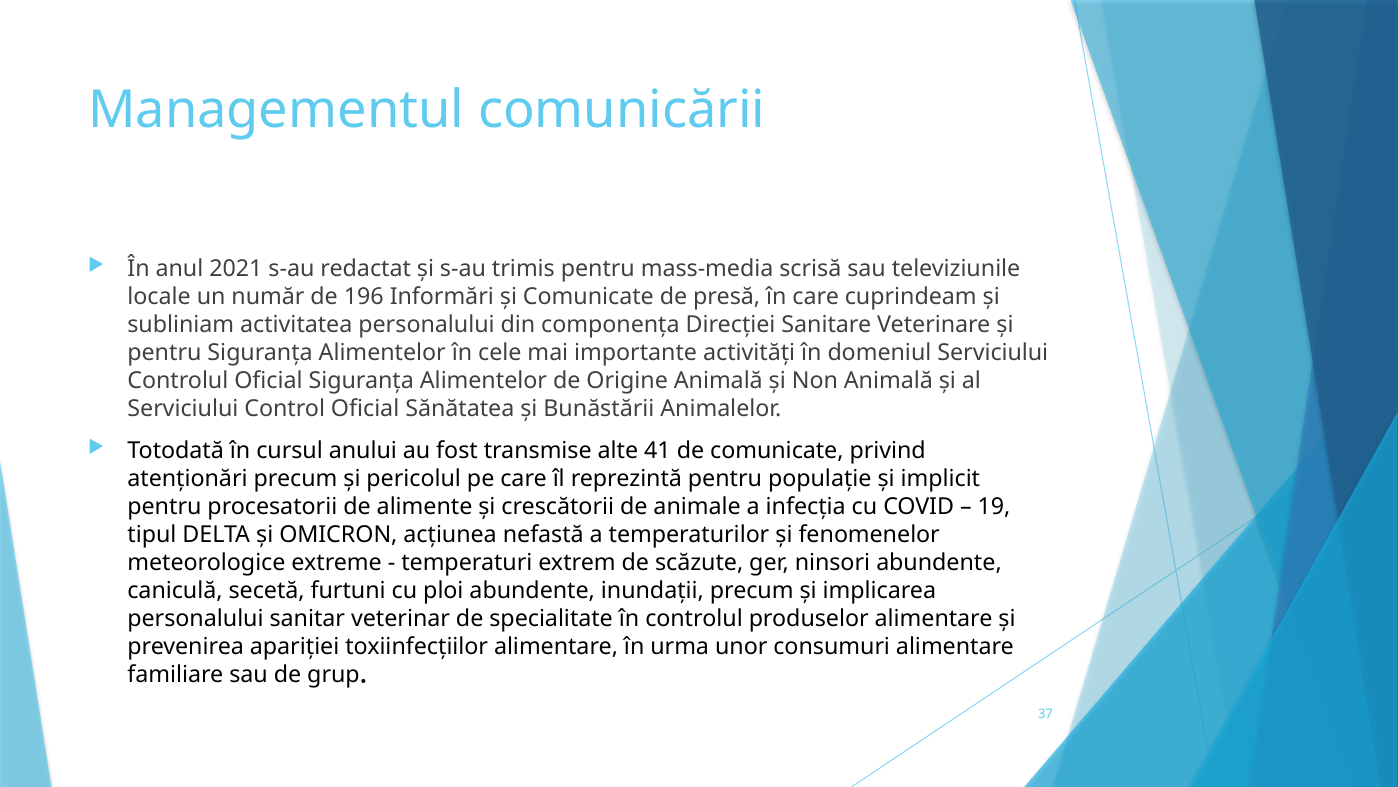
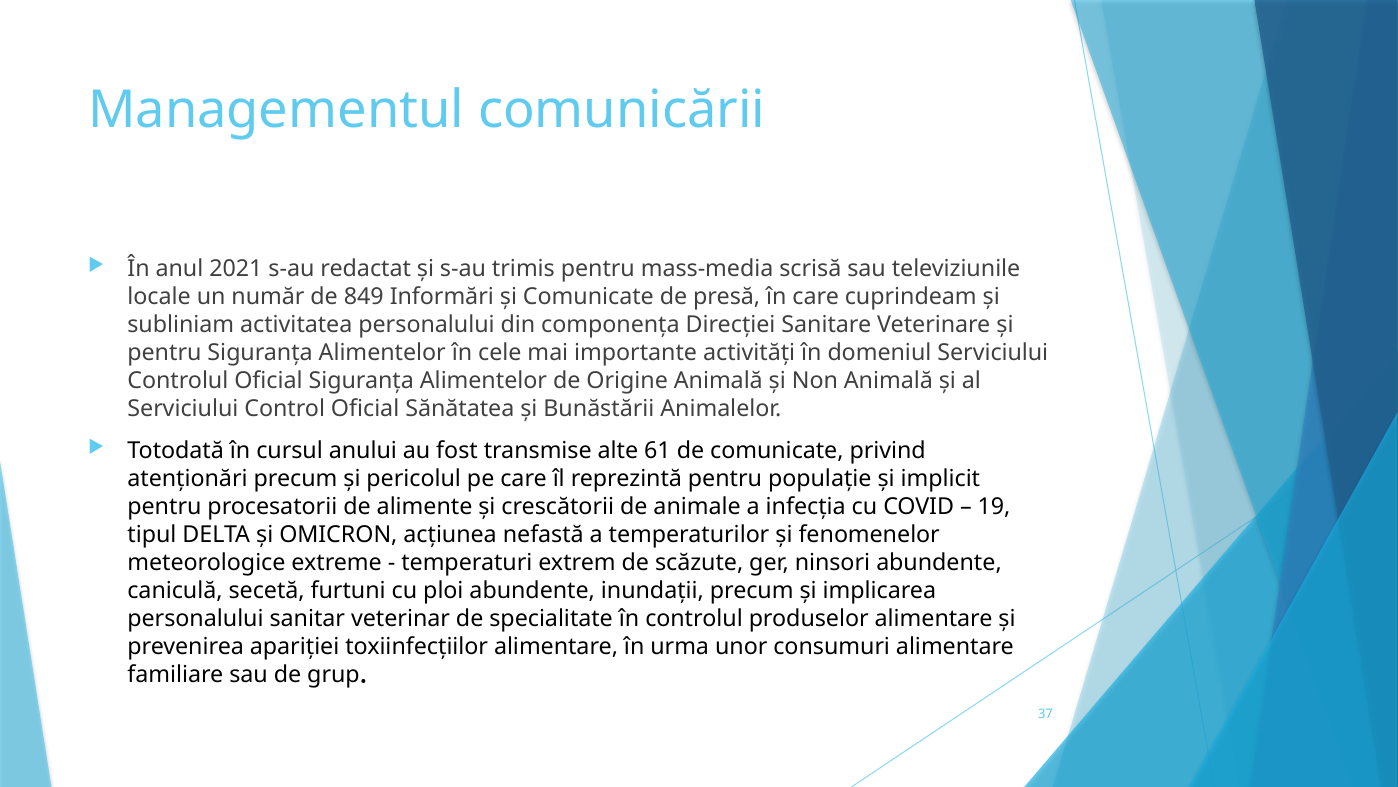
196: 196 -> 849 (364, 297)
41: 41 -> 61 (657, 451)
